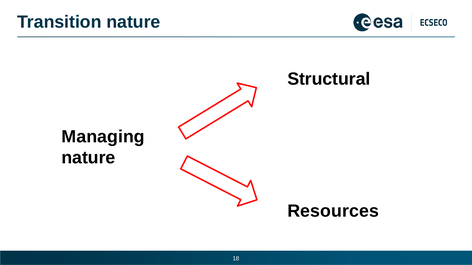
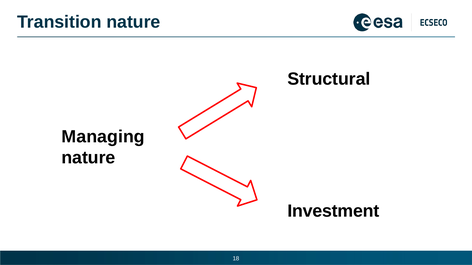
Resources: Resources -> Investment (333, 211)
